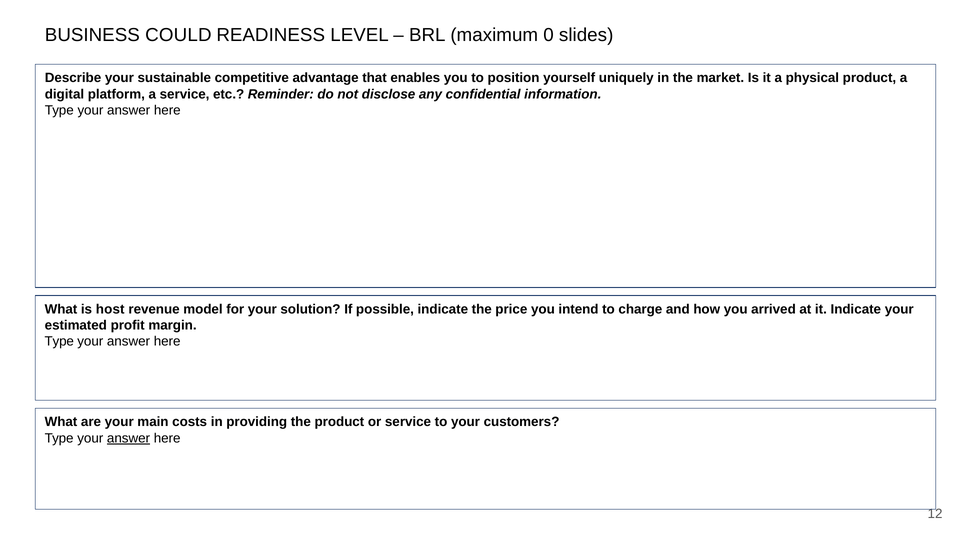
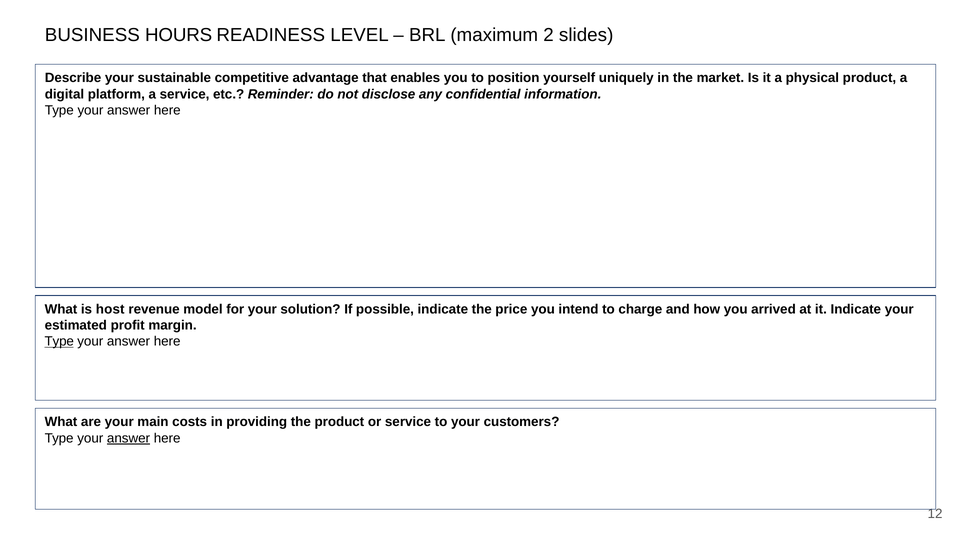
COULD: COULD -> HOURS (179, 35)
0: 0 -> 2 (549, 35)
Type underline: none -> present (59, 341)
